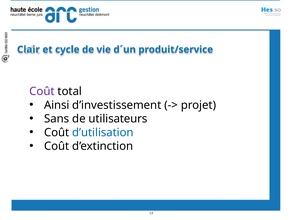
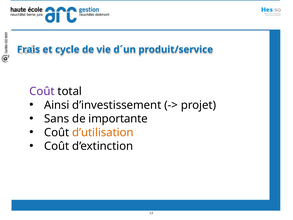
Clair: Clair -> Frais (29, 49)
utilisateurs: utilisateurs -> importante (118, 119)
d’utilisation colour: blue -> orange (103, 132)
